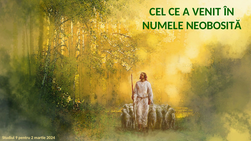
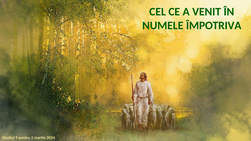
NEOBOSITĂ: NEOBOSITĂ -> ÎMPOTRIVA (214, 26)
